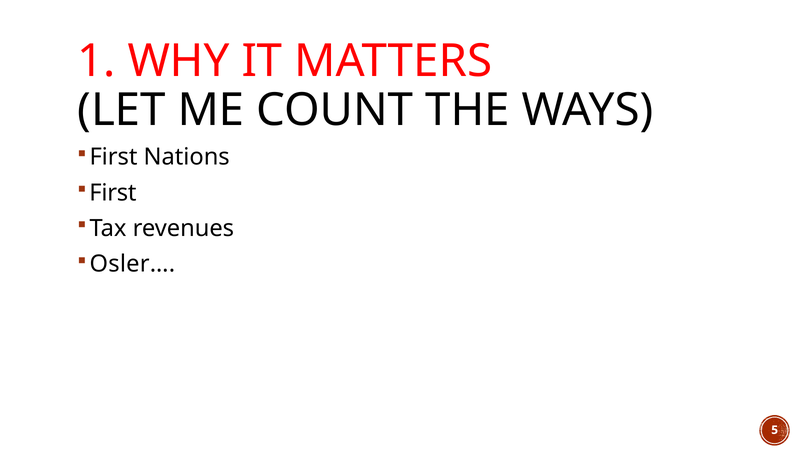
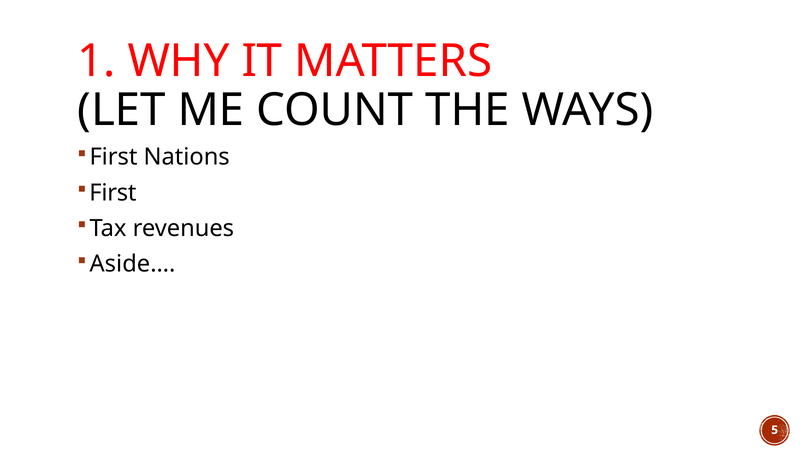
Osler…: Osler… -> Aside… (132, 264)
